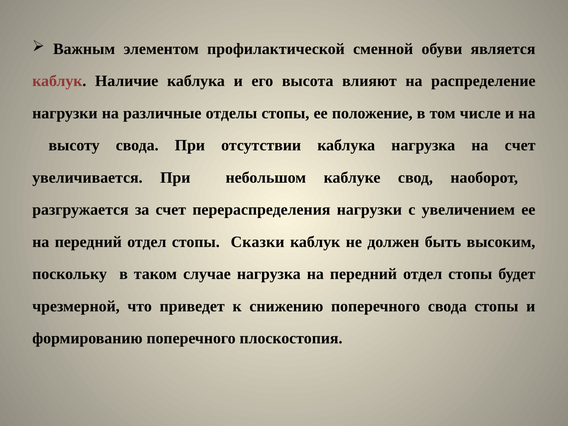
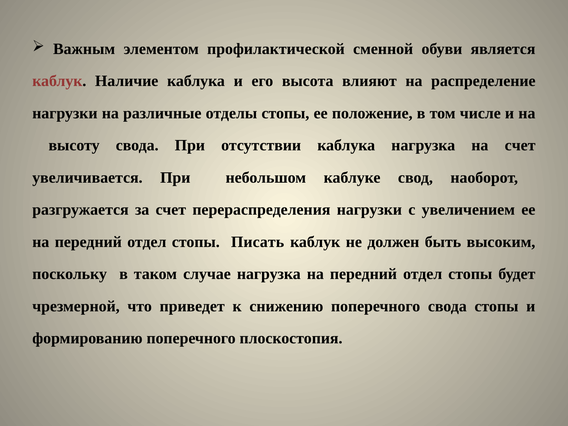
Сказки: Сказки -> Писать (258, 242)
